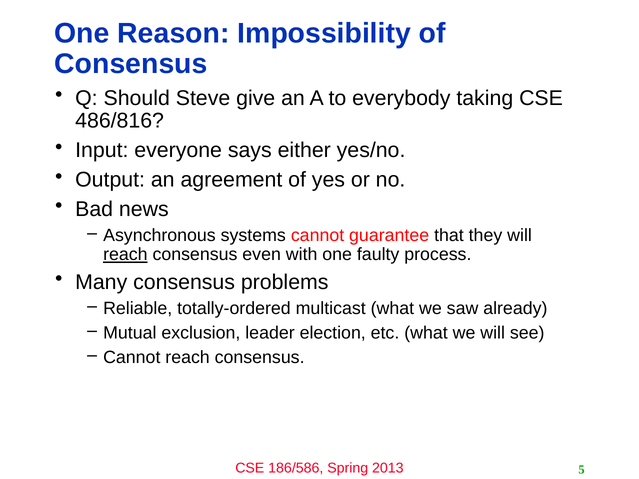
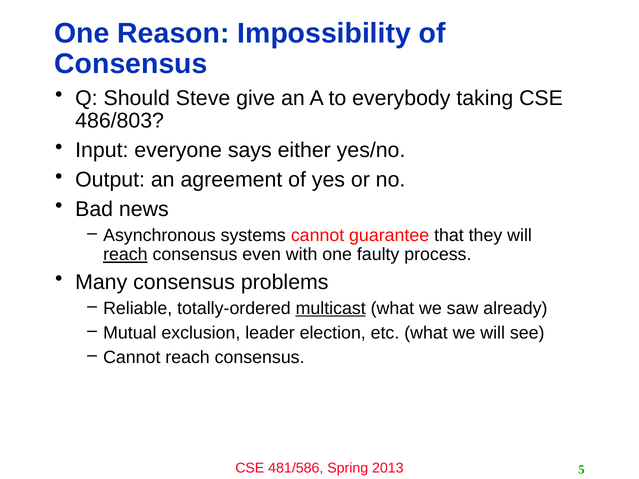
486/816: 486/816 -> 486/803 (120, 121)
multicast underline: none -> present (331, 309)
186/586: 186/586 -> 481/586 (296, 468)
